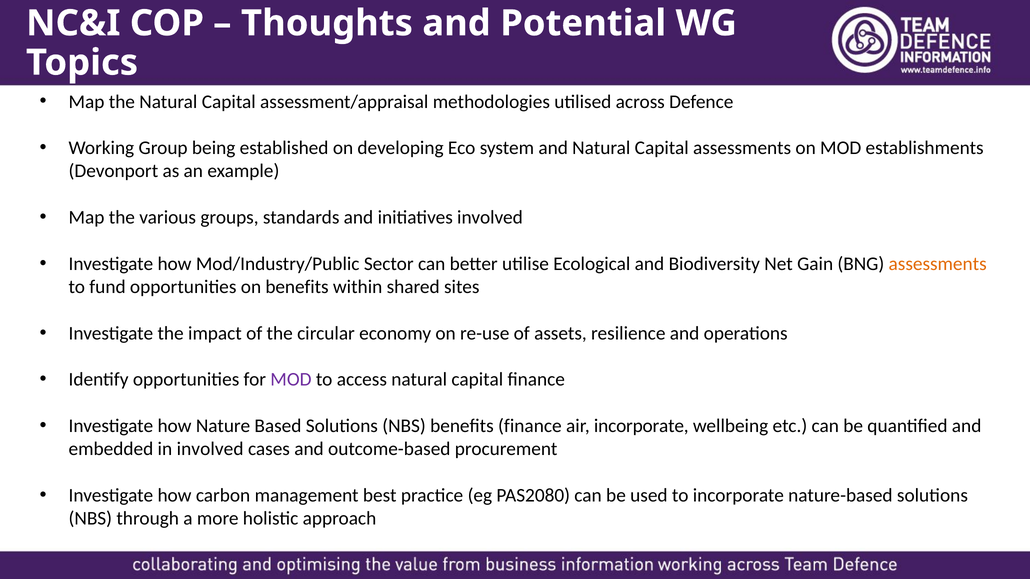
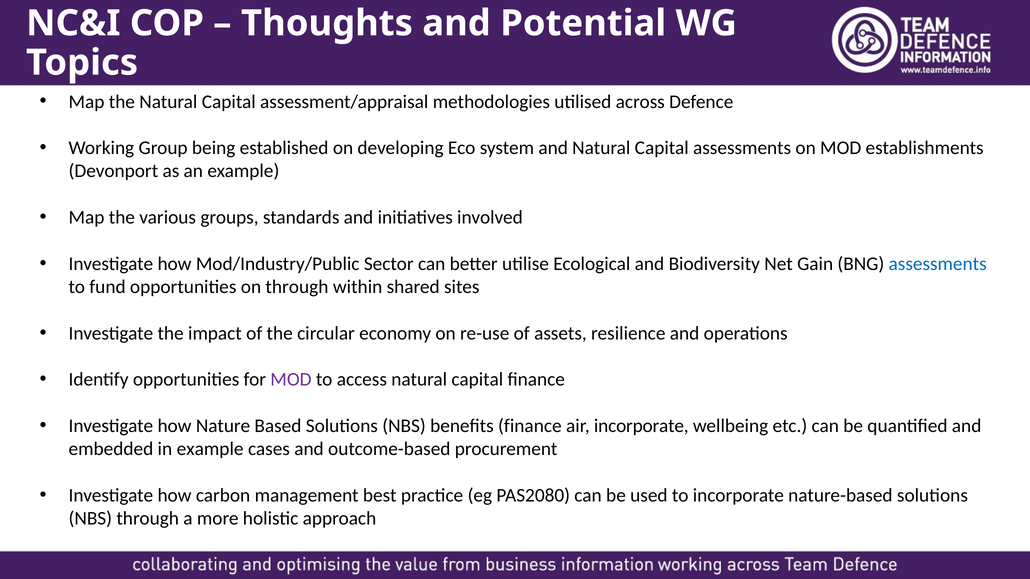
assessments colour: orange -> blue (938, 264)
on benefits: benefits -> through (297, 287)
in involved: involved -> example (210, 449)
